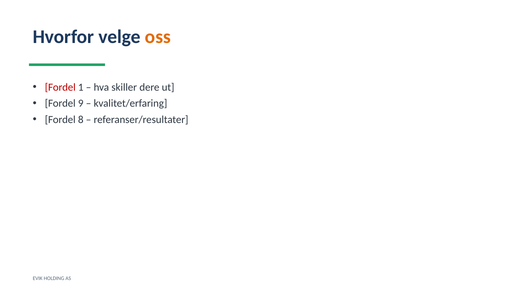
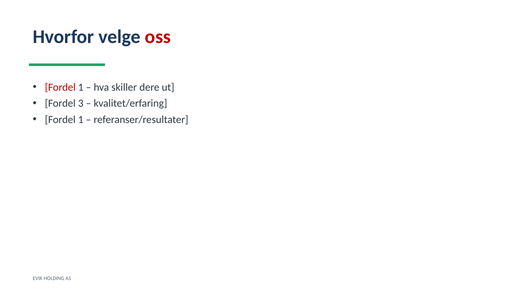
oss colour: orange -> red (158, 37)
9: 9 -> 3 (81, 103)
8: 8 -> 1 (81, 119)
